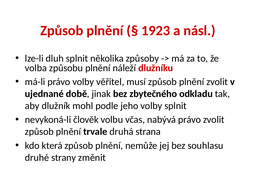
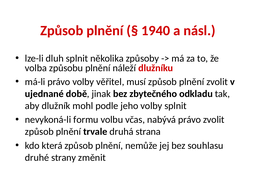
1923: 1923 -> 1940 (156, 31)
člověk: člověk -> formu (86, 120)
